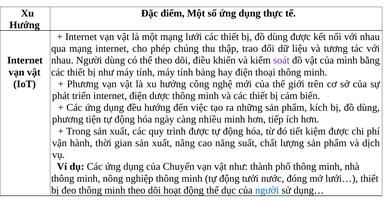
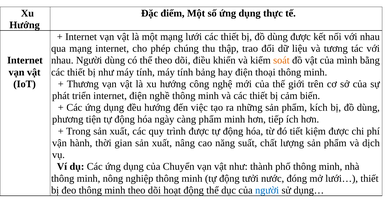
soát colour: purple -> orange (281, 60)
Phương: Phương -> Thương (83, 84)
dược: dược -> nghề (159, 96)
càng nhiều: nhiều -> phẩm (210, 119)
